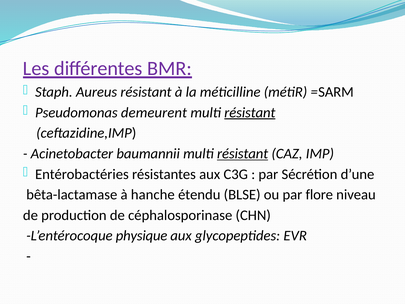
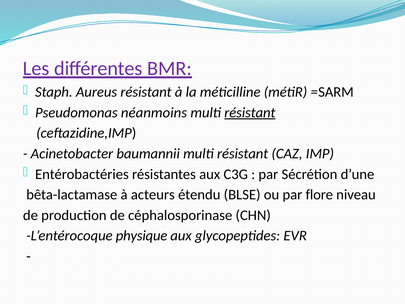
demeurent: demeurent -> néanmoins (154, 113)
résistant underline: present -> none (243, 154)
hanche: hanche -> acteurs (153, 195)
